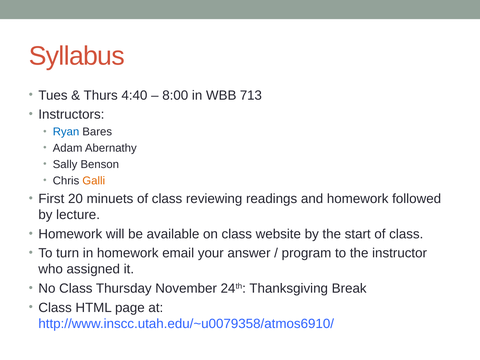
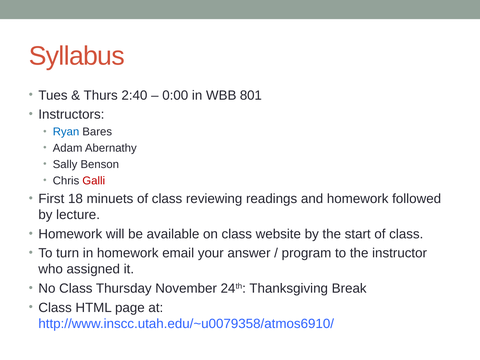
4:40: 4:40 -> 2:40 (134, 95)
8:00: 8:00 -> 0:00 (175, 95)
713: 713 -> 801 (251, 95)
Galli colour: orange -> red (94, 181)
20: 20 -> 18 (75, 199)
